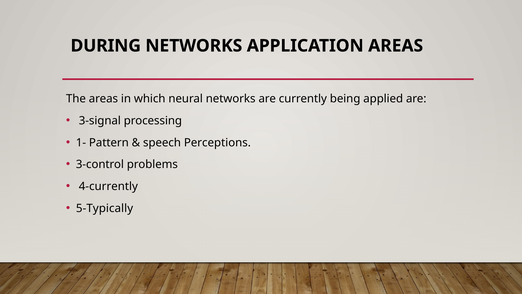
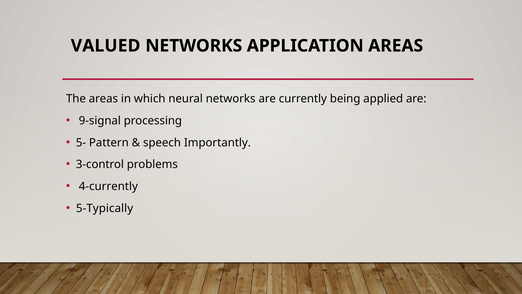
DURING: DURING -> VALUED (106, 46)
3-signal: 3-signal -> 9-signal (100, 121)
1-: 1- -> 5- (81, 142)
Perceptions: Perceptions -> Importantly (217, 142)
